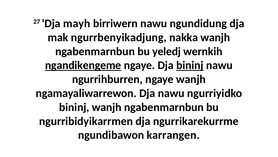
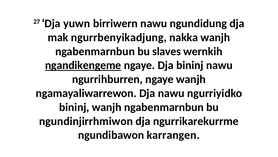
mayh: mayh -> yuwn (77, 23)
yeledj: yeledj -> slaves (167, 51)
bininj underline: present -> none (190, 65)
ngurribidyikarrmen: ngurribidyikarrmen -> ngundinjirrhmiwon (86, 121)
